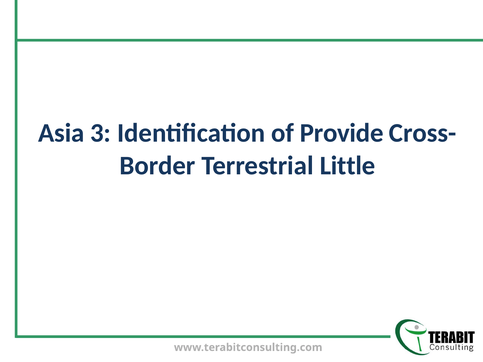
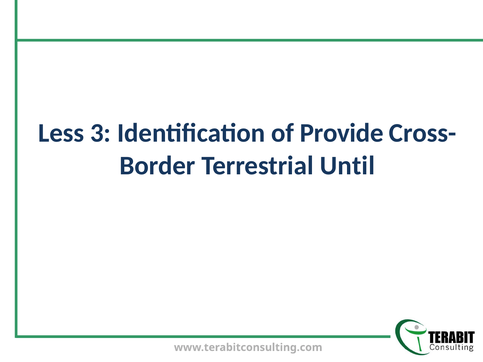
Asia: Asia -> Less (61, 133)
Little: Little -> Until (347, 166)
